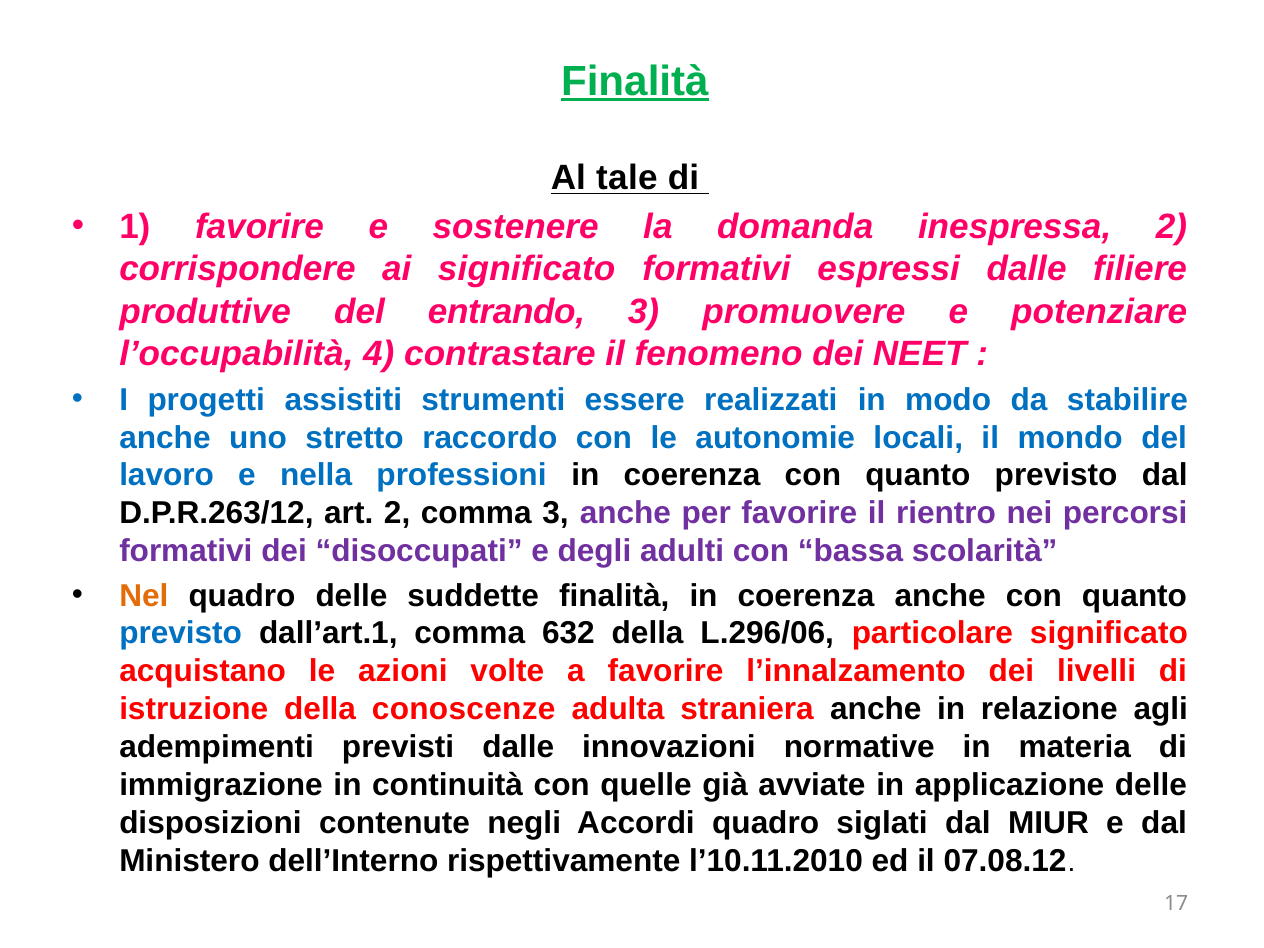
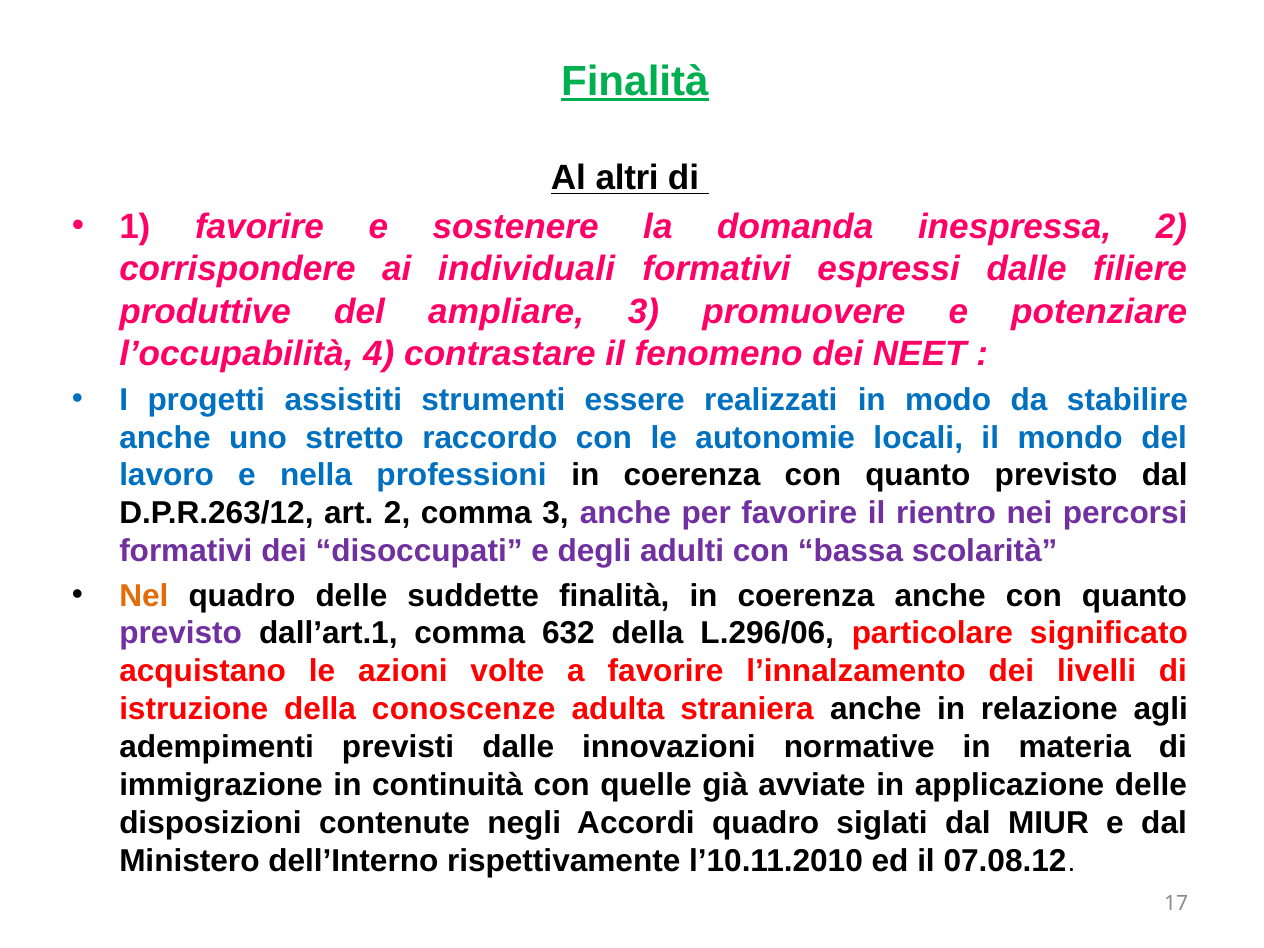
tale: tale -> altri (627, 178)
ai significato: significato -> individuali (527, 269)
entrando: entrando -> ampliare (506, 311)
previsto colour: blue -> purple (181, 634)
